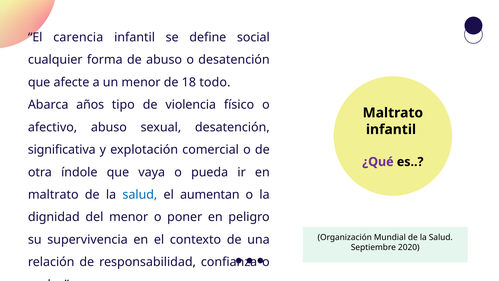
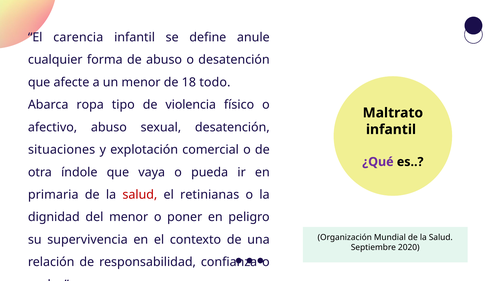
social: social -> anule (253, 37)
años: años -> ropa (90, 105)
significativa: significativa -> situaciones (62, 150)
maltrato: maltrato -> primaria (53, 195)
salud colour: blue -> red (140, 195)
aumentan: aumentan -> retinianas (210, 195)
